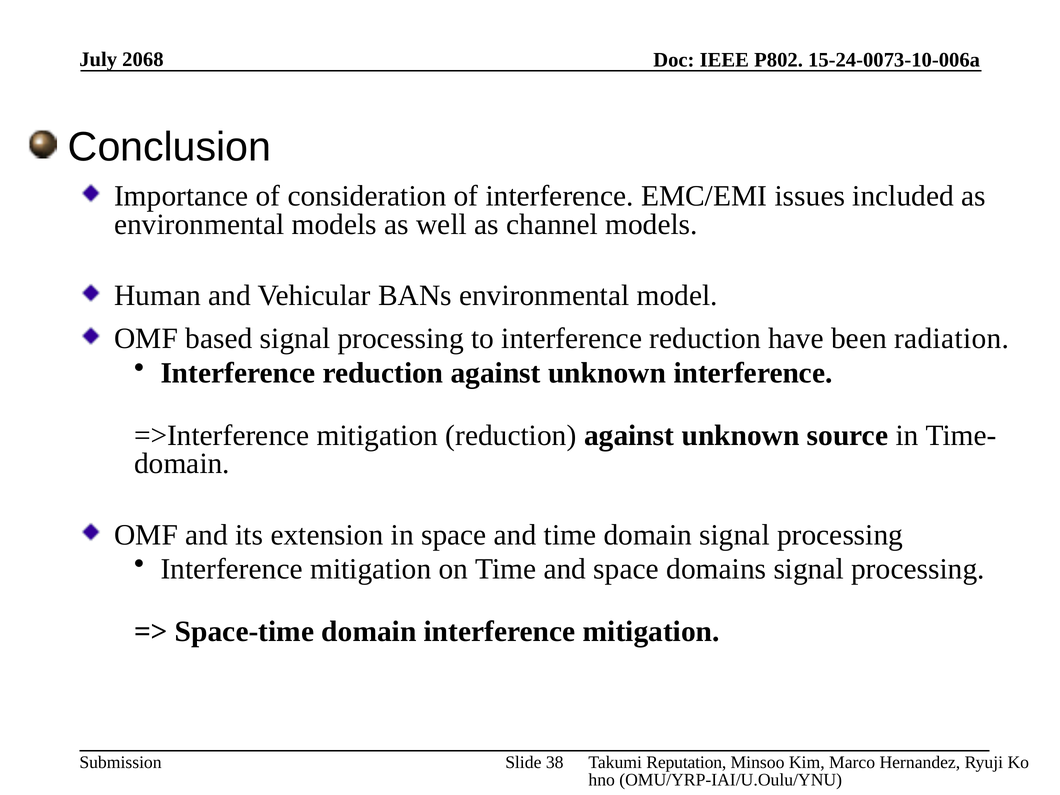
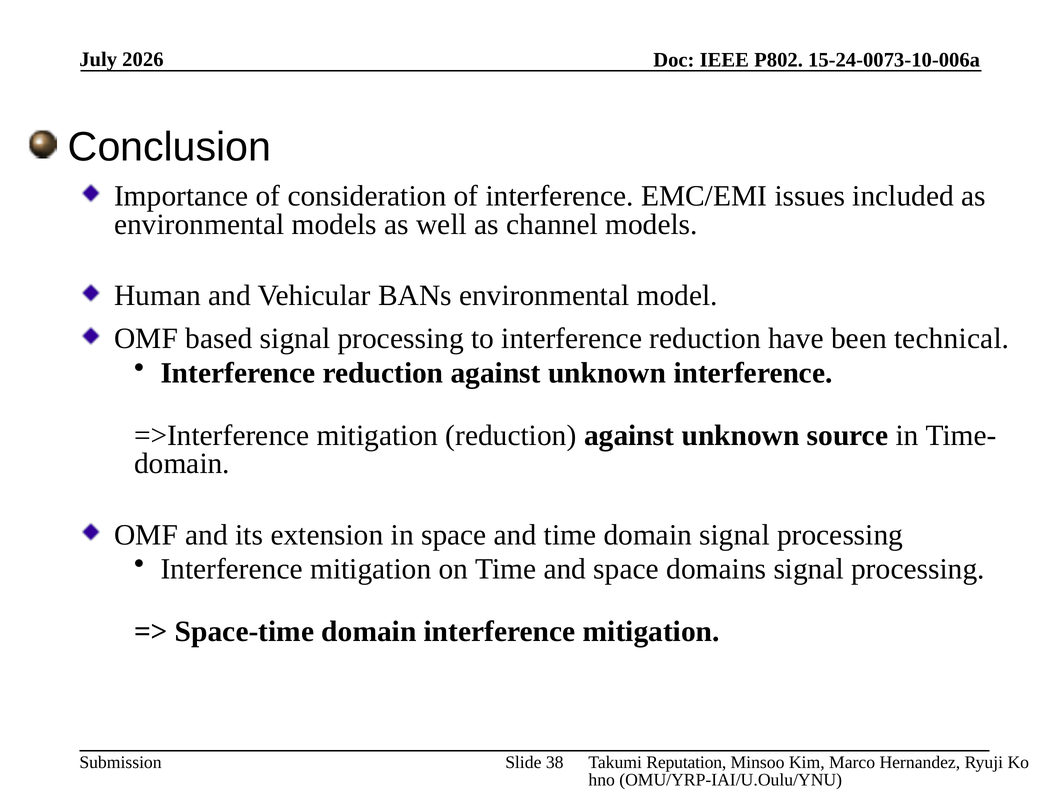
2068: 2068 -> 2026 (143, 60)
radiation: radiation -> technical (952, 339)
